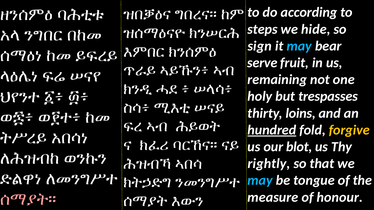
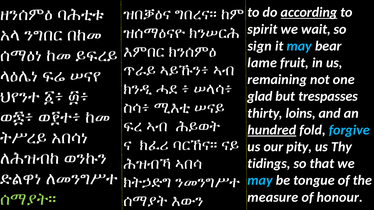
according underline: none -> present (309, 12)
steps: steps -> spirit (262, 29)
hide: hide -> wait (316, 29)
serve: serve -> lame (262, 63)
holy: holy -> glad (260, 97)
forgive colour: yellow -> light blue (349, 130)
blot: blot -> pity (299, 147)
rightly: rightly -> tidings (269, 164)
ሰማያት። colour: pink -> light green (28, 200)
